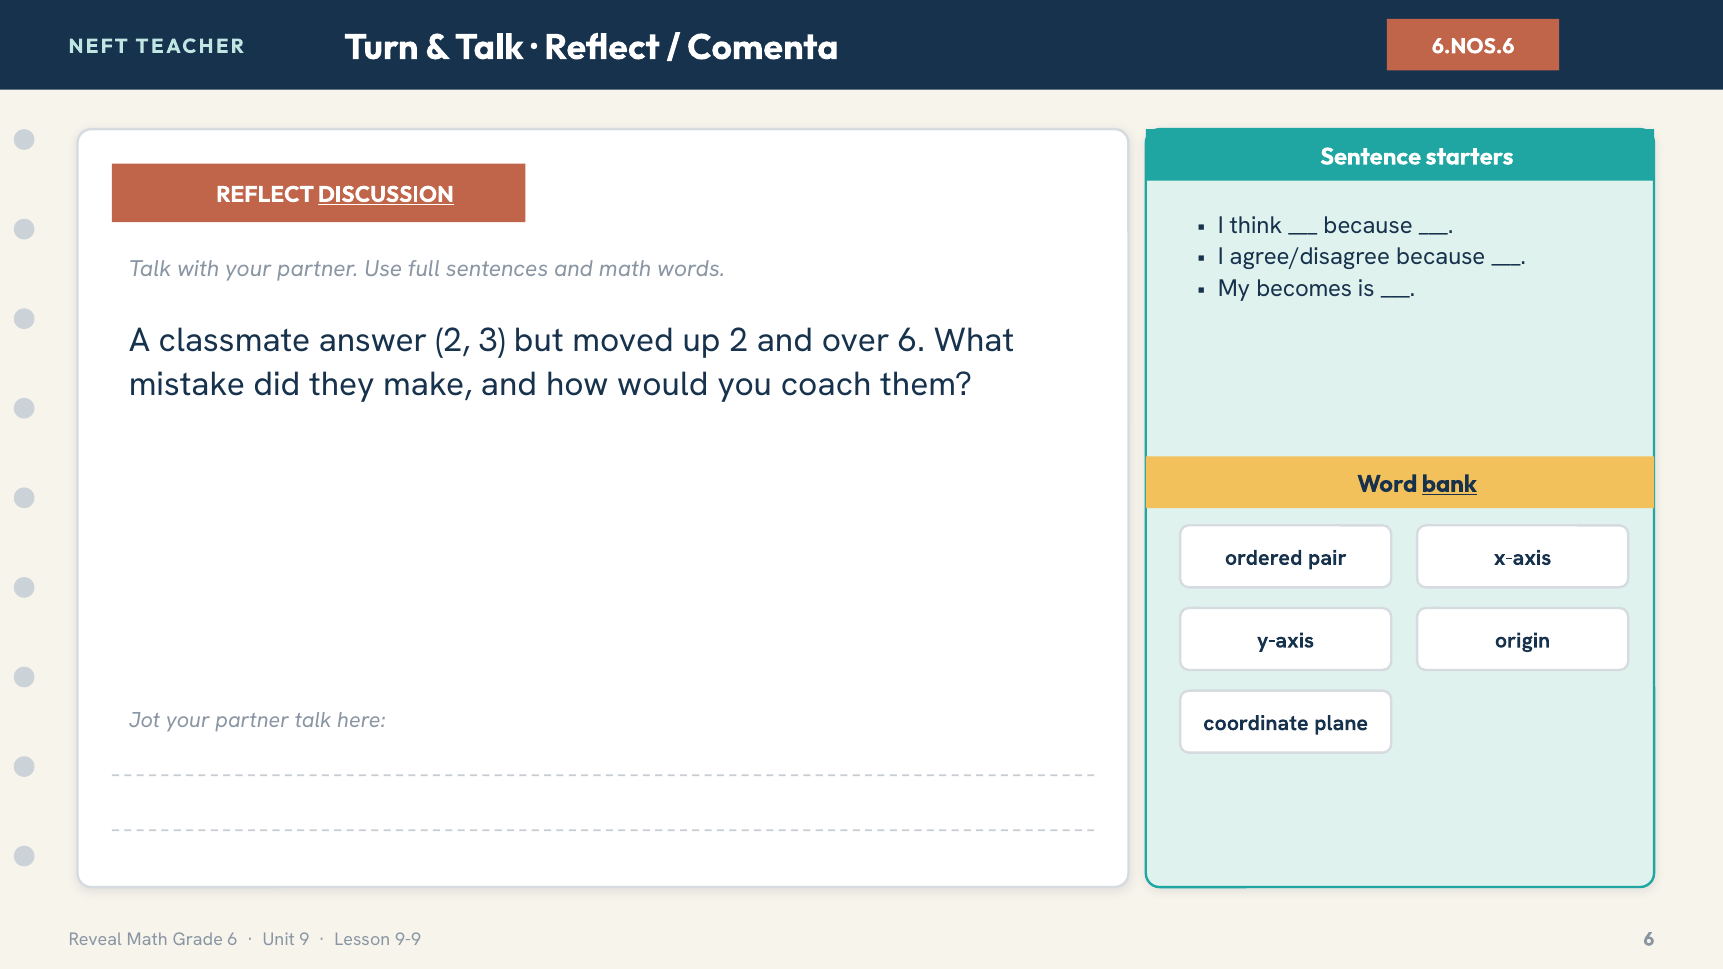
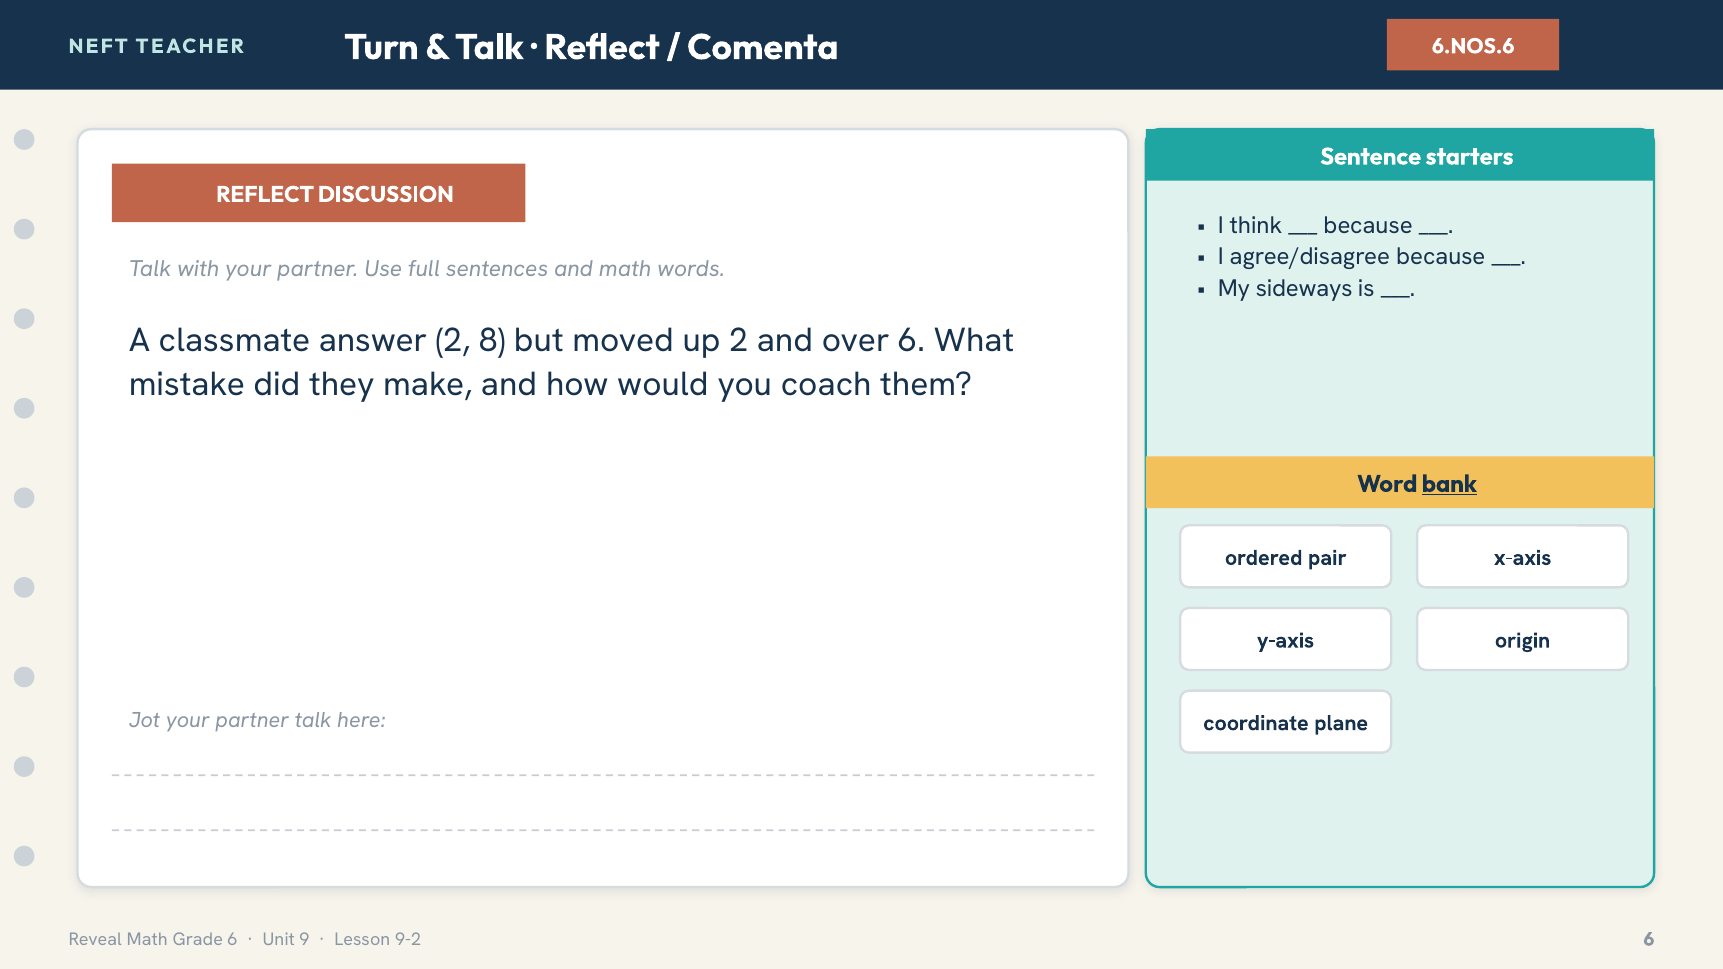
DISCUSSION underline: present -> none (386, 195)
becomes: becomes -> sideways (1304, 289)
3: 3 -> 8 (492, 341)
9-9: 9-9 -> 9-2 (408, 939)
